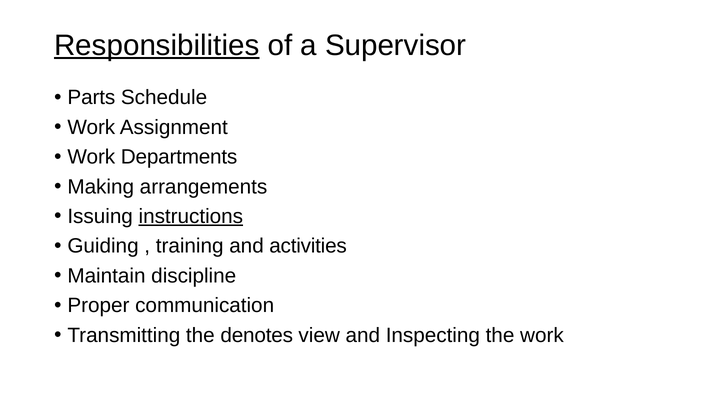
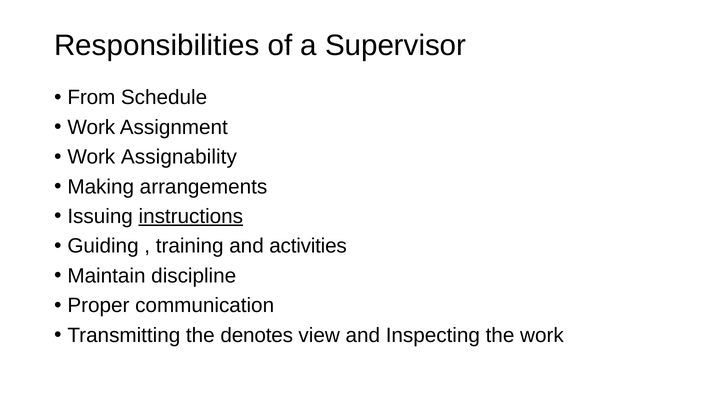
Responsibilities underline: present -> none (157, 45)
Parts: Parts -> From (91, 98)
Departments: Departments -> Assignability (179, 157)
